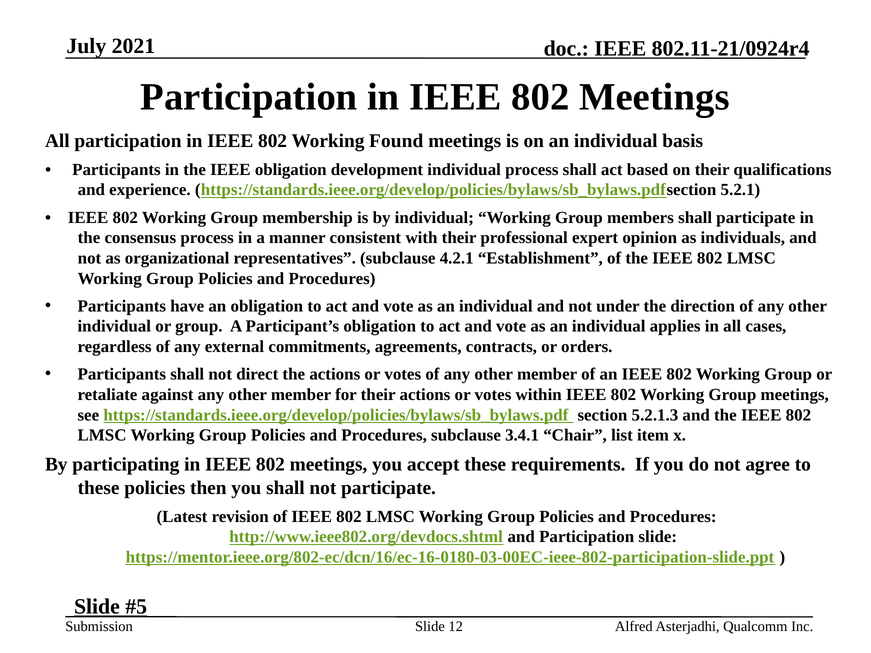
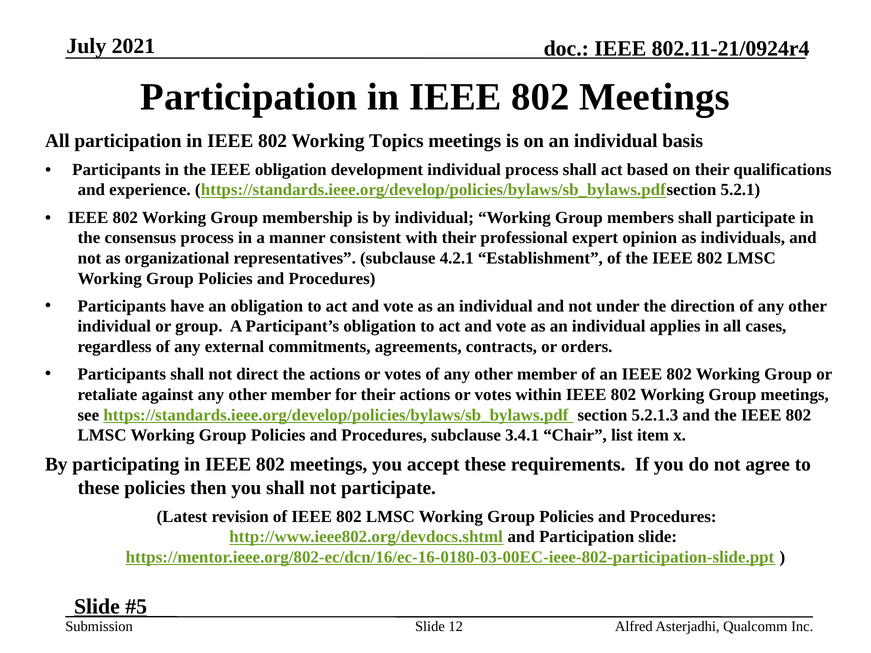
Found: Found -> Topics (396, 141)
